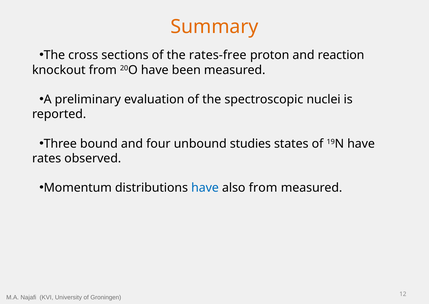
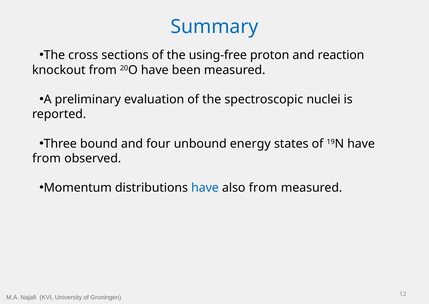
Summary colour: orange -> blue (214, 27)
rates-free: rates-free -> using-free (218, 55)
studies: studies -> energy (250, 144)
rates: rates -> from (47, 159)
